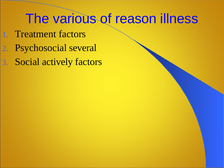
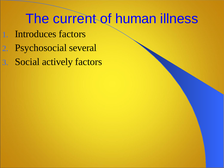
various: various -> current (75, 19)
reason: reason -> human (136, 19)
Treatment: Treatment -> Introduces (36, 34)
